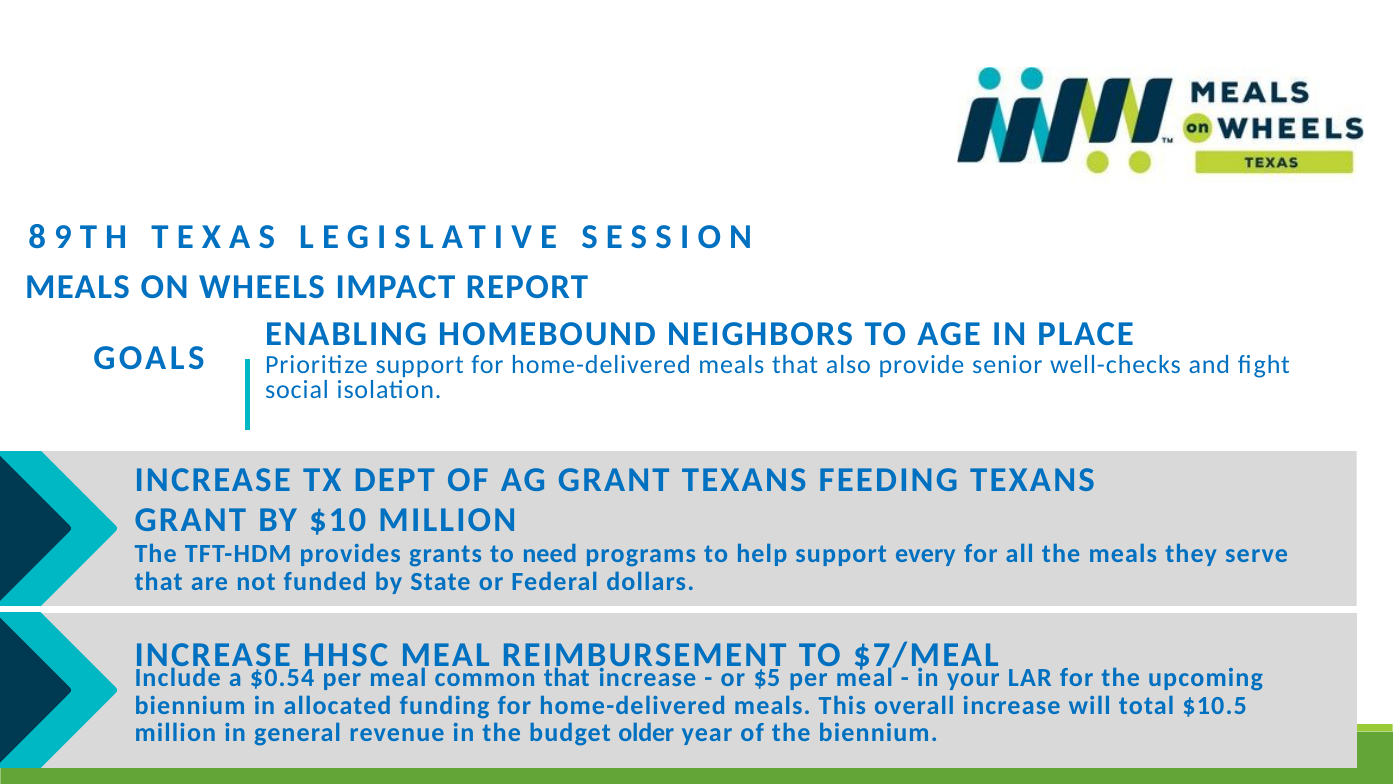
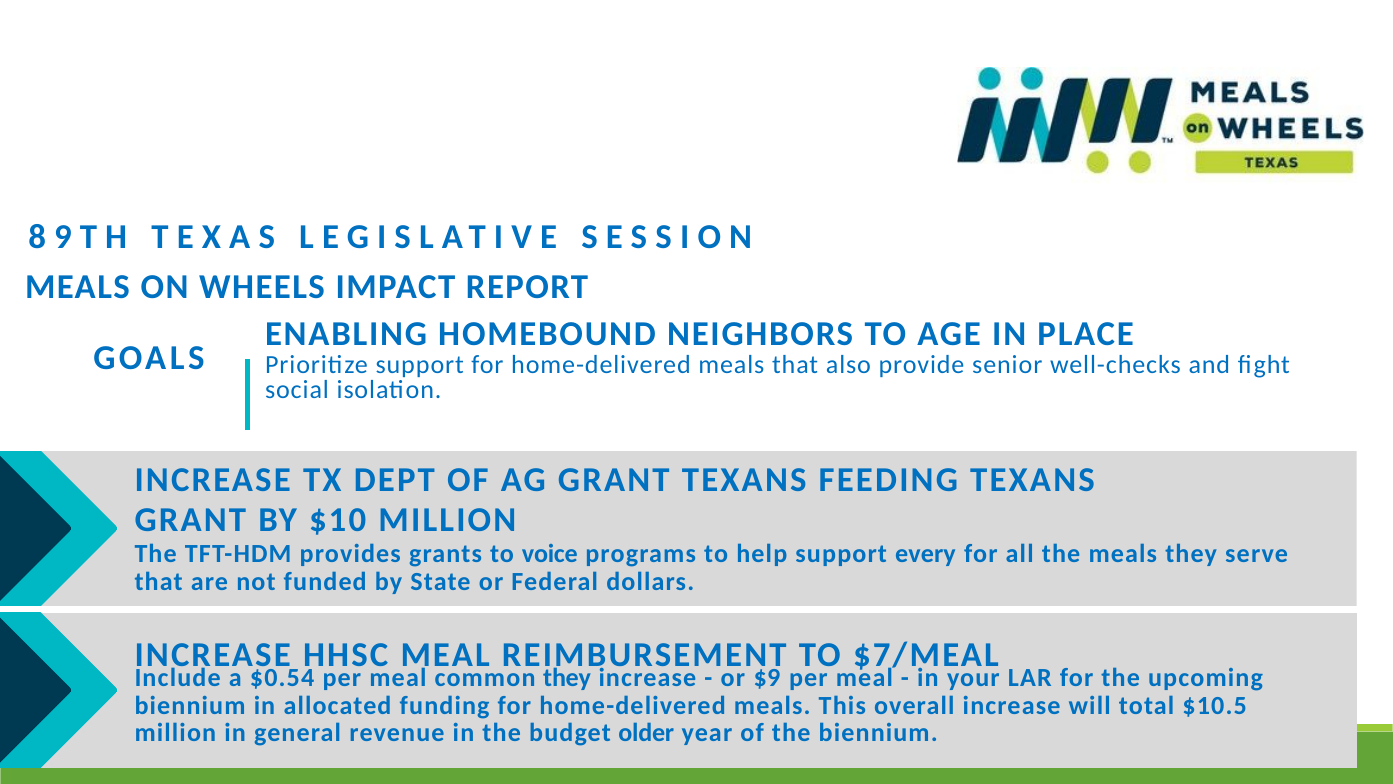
need: need -> voice (550, 554)
common that: that -> they (567, 678)
$5: $5 -> $9 (767, 678)
